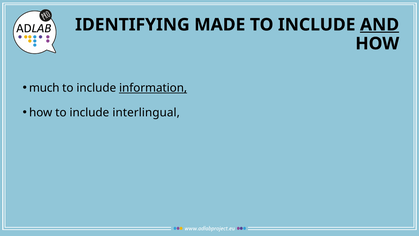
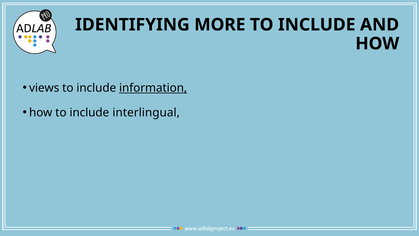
MADE: MADE -> MORE (220, 25)
AND underline: present -> none (380, 25)
much: much -> views (44, 88)
